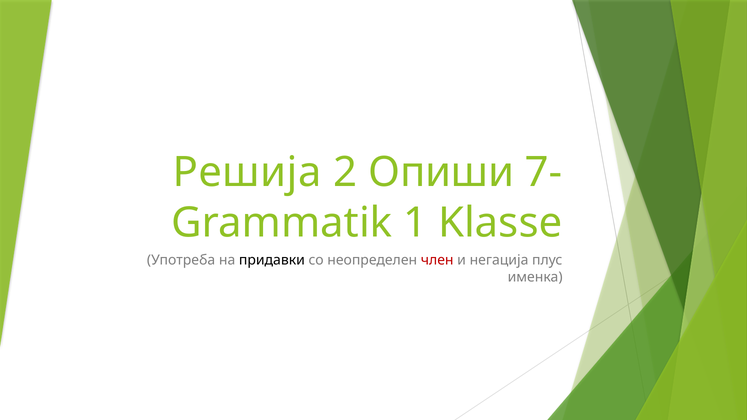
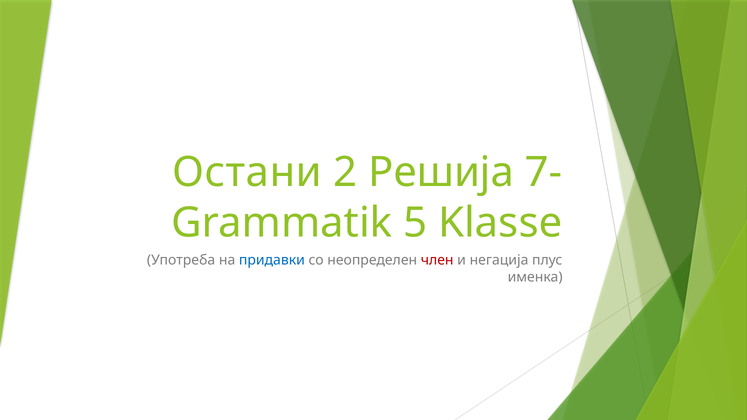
Решија: Решија -> Остани (247, 173)
Опиши: Опиши -> Решија (441, 173)
1: 1 -> 5 (415, 223)
придавки colour: black -> blue (272, 260)
